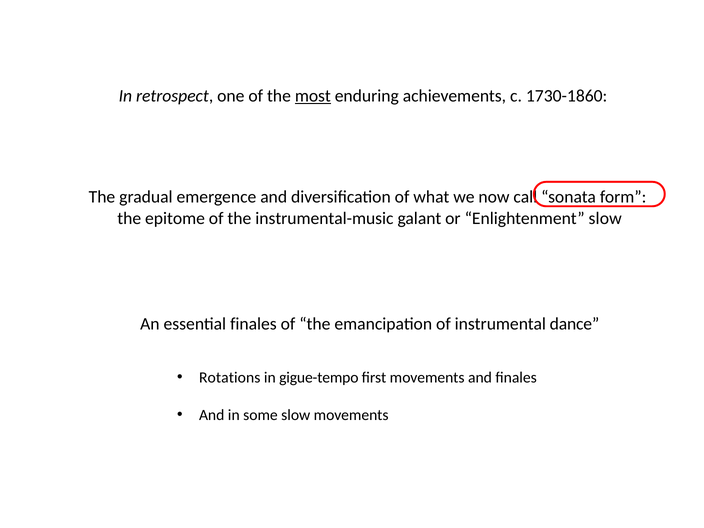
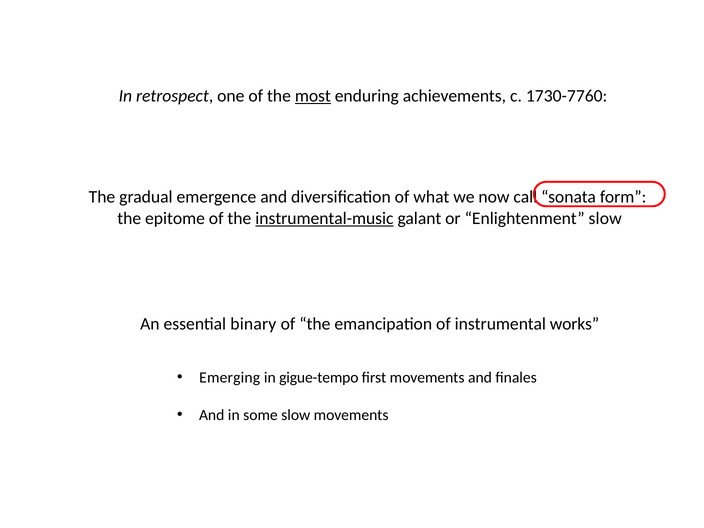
1730-1860: 1730-1860 -> 1730-7760 (567, 96)
instrumental-music underline: none -> present (324, 218)
essential finales: finales -> binary (253, 324)
dance: dance -> works (574, 324)
Rotations: Rotations -> Emerging (230, 378)
